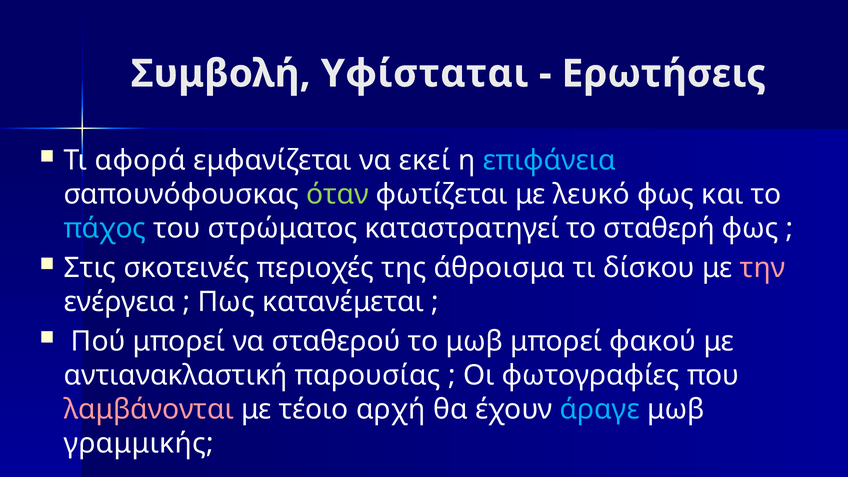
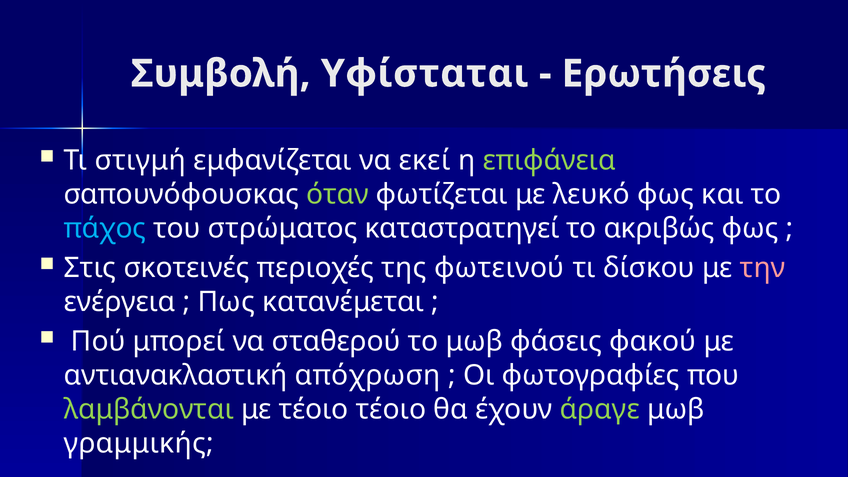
αφορά: αφορά -> στιγμή (140, 160)
επιφάνεια colour: light blue -> light green (549, 160)
σταθερή: σταθερή -> ακριβώς (659, 228)
άθροισμα: άθροισμα -> φωτεινού (499, 268)
μωβ μπορεί: μπορεί -> φάσεις (556, 341)
παρουσίας: παρουσίας -> απόχρωση (368, 375)
λαμβάνονται colour: pink -> light green (149, 409)
τέοιο αρχή: αρχή -> τέοιο (391, 409)
άραγε colour: light blue -> light green (600, 409)
